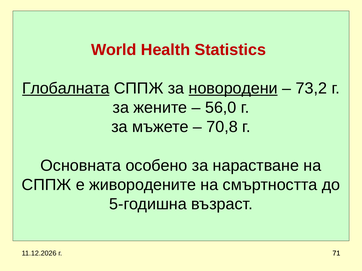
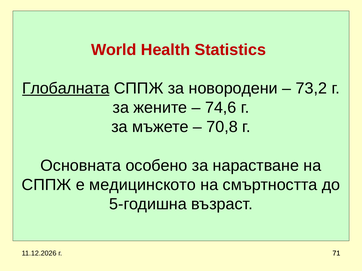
новородени underline: present -> none (233, 89)
56,0: 56,0 -> 74,6 (221, 108)
живородените: живородените -> медицинското (143, 185)
